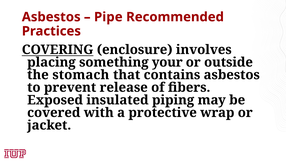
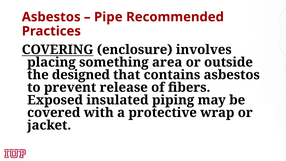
your: your -> area (167, 62)
stomach: stomach -> designed (81, 75)
